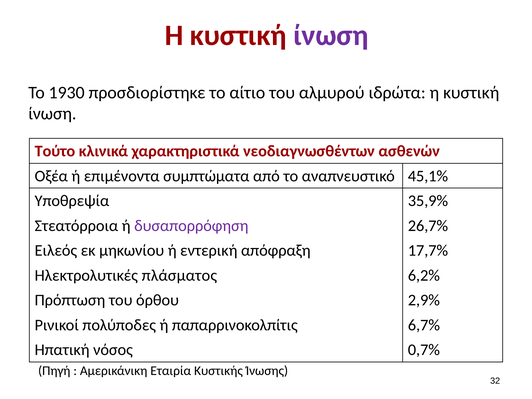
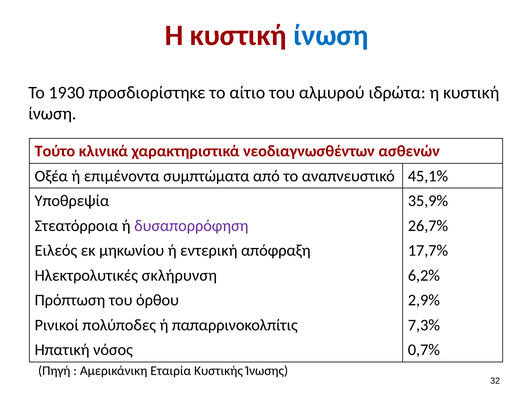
ίνωση colour: purple -> blue (331, 35)
πλάσματος: πλάσματος -> σκλήρυνση (179, 275)
6,7%: 6,7% -> 7,3% (424, 325)
